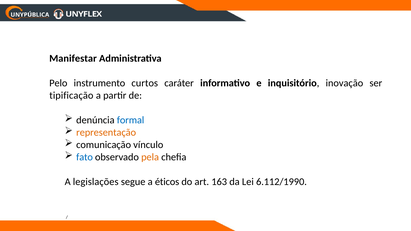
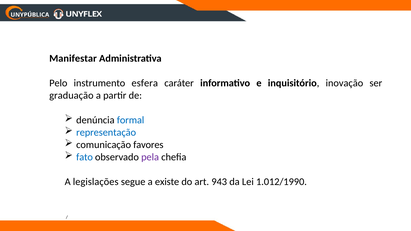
curtos: curtos -> esfera (145, 83)
tipificação: tipificação -> graduação (71, 96)
representação colour: orange -> blue (106, 133)
vínculo: vínculo -> favores (148, 145)
pela colour: orange -> purple (150, 157)
éticos: éticos -> existe (167, 182)
163: 163 -> 943 (219, 182)
6.112/1990: 6.112/1990 -> 1.012/1990 (281, 182)
